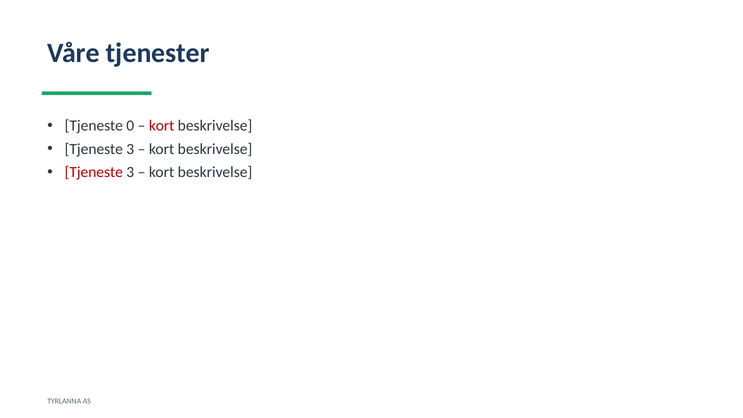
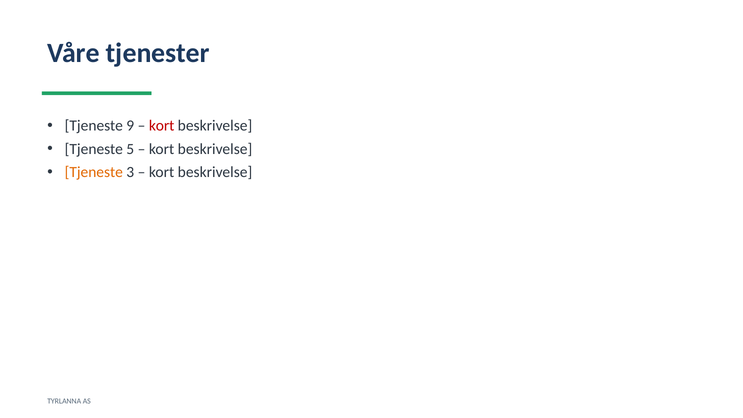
0: 0 -> 9 (130, 126)
3: 3 -> 5 (130, 149)
Tjeneste colour: red -> orange (94, 172)
